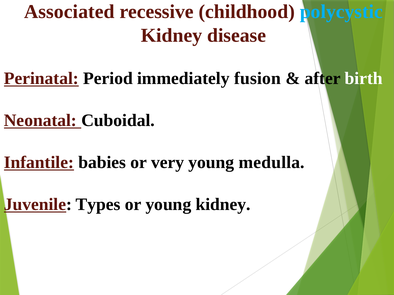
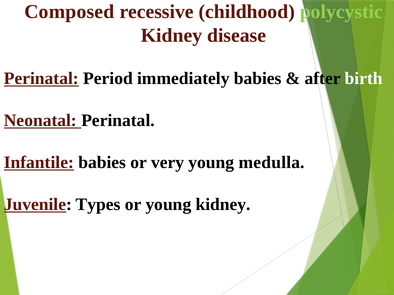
Associated: Associated -> Composed (69, 12)
polycystic colour: light blue -> light green (341, 12)
immediately fusion: fusion -> babies (258, 79)
Neonatal Cuboidal: Cuboidal -> Perinatal (118, 121)
